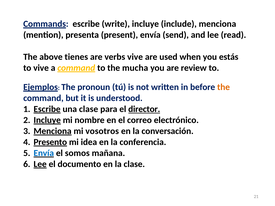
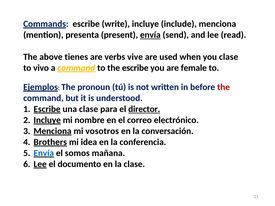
envía underline: none -> present (150, 35)
you estás: estás -> clase (229, 57)
to vive: vive -> vivo (41, 68)
the mucha: mucha -> escribe (135, 68)
review: review -> female (194, 68)
the colour: orange -> red (224, 87)
Presento: Presento -> Brothers (50, 142)
